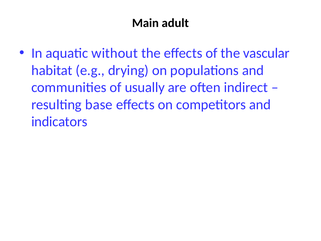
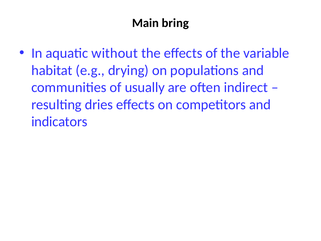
adult: adult -> bring (175, 23)
vascular: vascular -> variable (266, 53)
base: base -> dries (99, 105)
